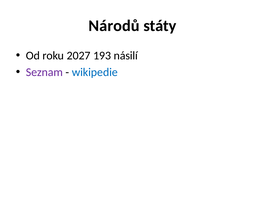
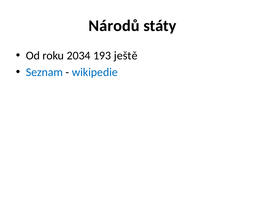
2027: 2027 -> 2034 (79, 56)
násilí: násilí -> ještě (126, 56)
Seznam colour: purple -> blue (44, 72)
